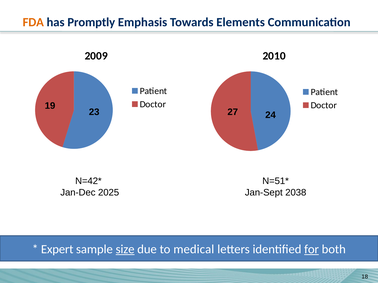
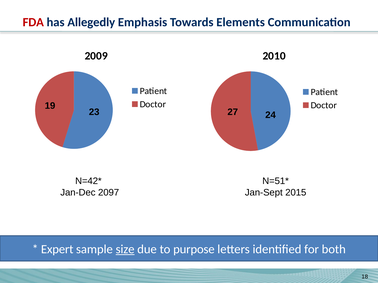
FDA colour: orange -> red (33, 22)
Promptly: Promptly -> Allegedly (91, 22)
2025: 2025 -> 2097 (109, 193)
2038: 2038 -> 2015 (296, 193)
medical: medical -> purpose (194, 250)
for underline: present -> none (312, 250)
